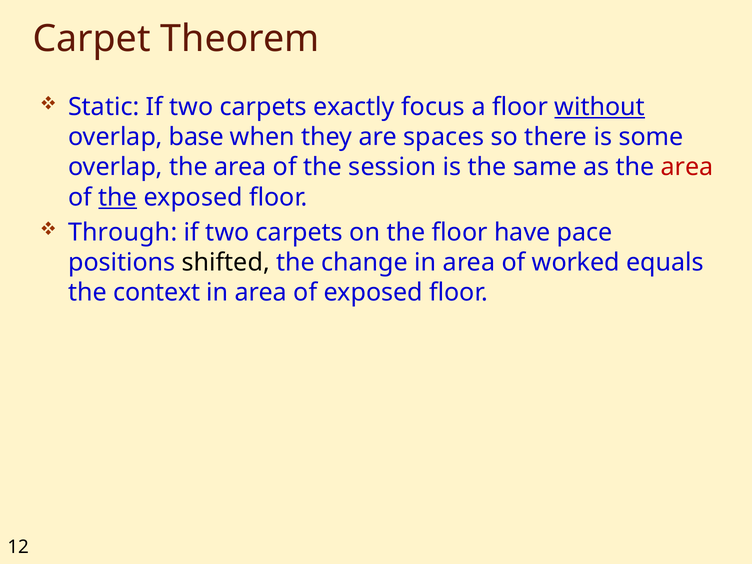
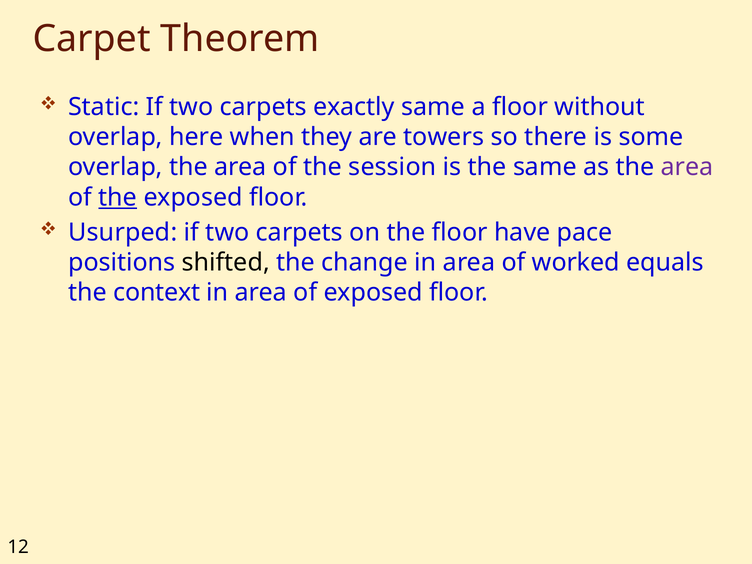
exactly focus: focus -> same (433, 107)
without underline: present -> none (600, 107)
base: base -> here (196, 137)
spaces: spaces -> towers (444, 137)
area colour: red -> purple (687, 167)
Through: Through -> Usurped (123, 232)
